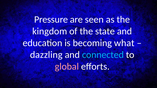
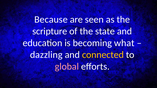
Pressure: Pressure -> Because (51, 20)
kingdom: kingdom -> scripture (50, 31)
connected colour: light blue -> yellow (103, 55)
